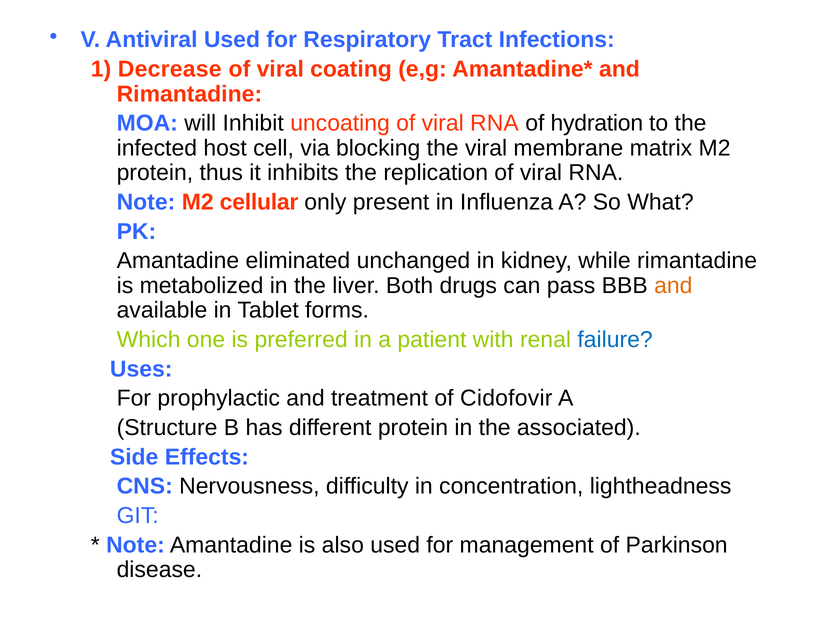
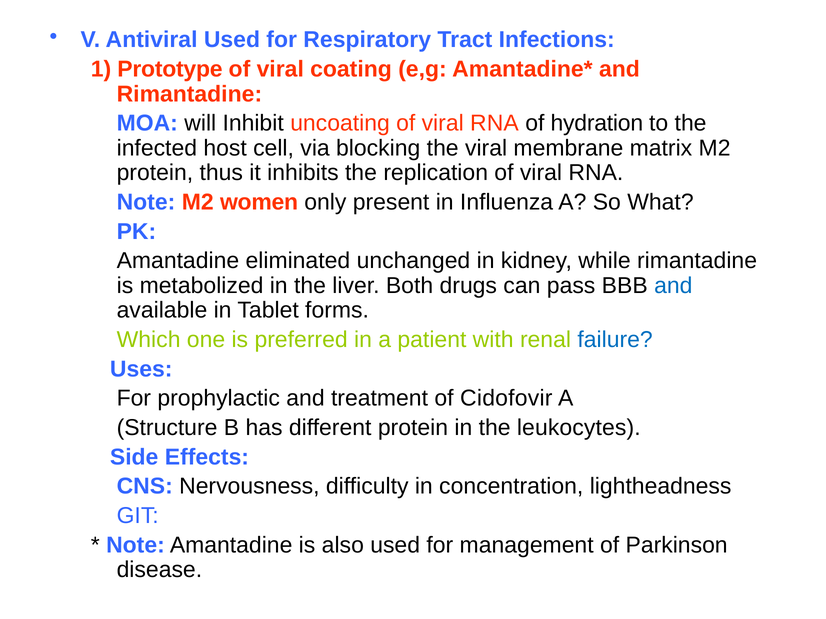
Decrease: Decrease -> Prototype (170, 69)
cellular: cellular -> women (259, 202)
and colour: orange -> blue (673, 286)
associated: associated -> leukocytes (579, 428)
